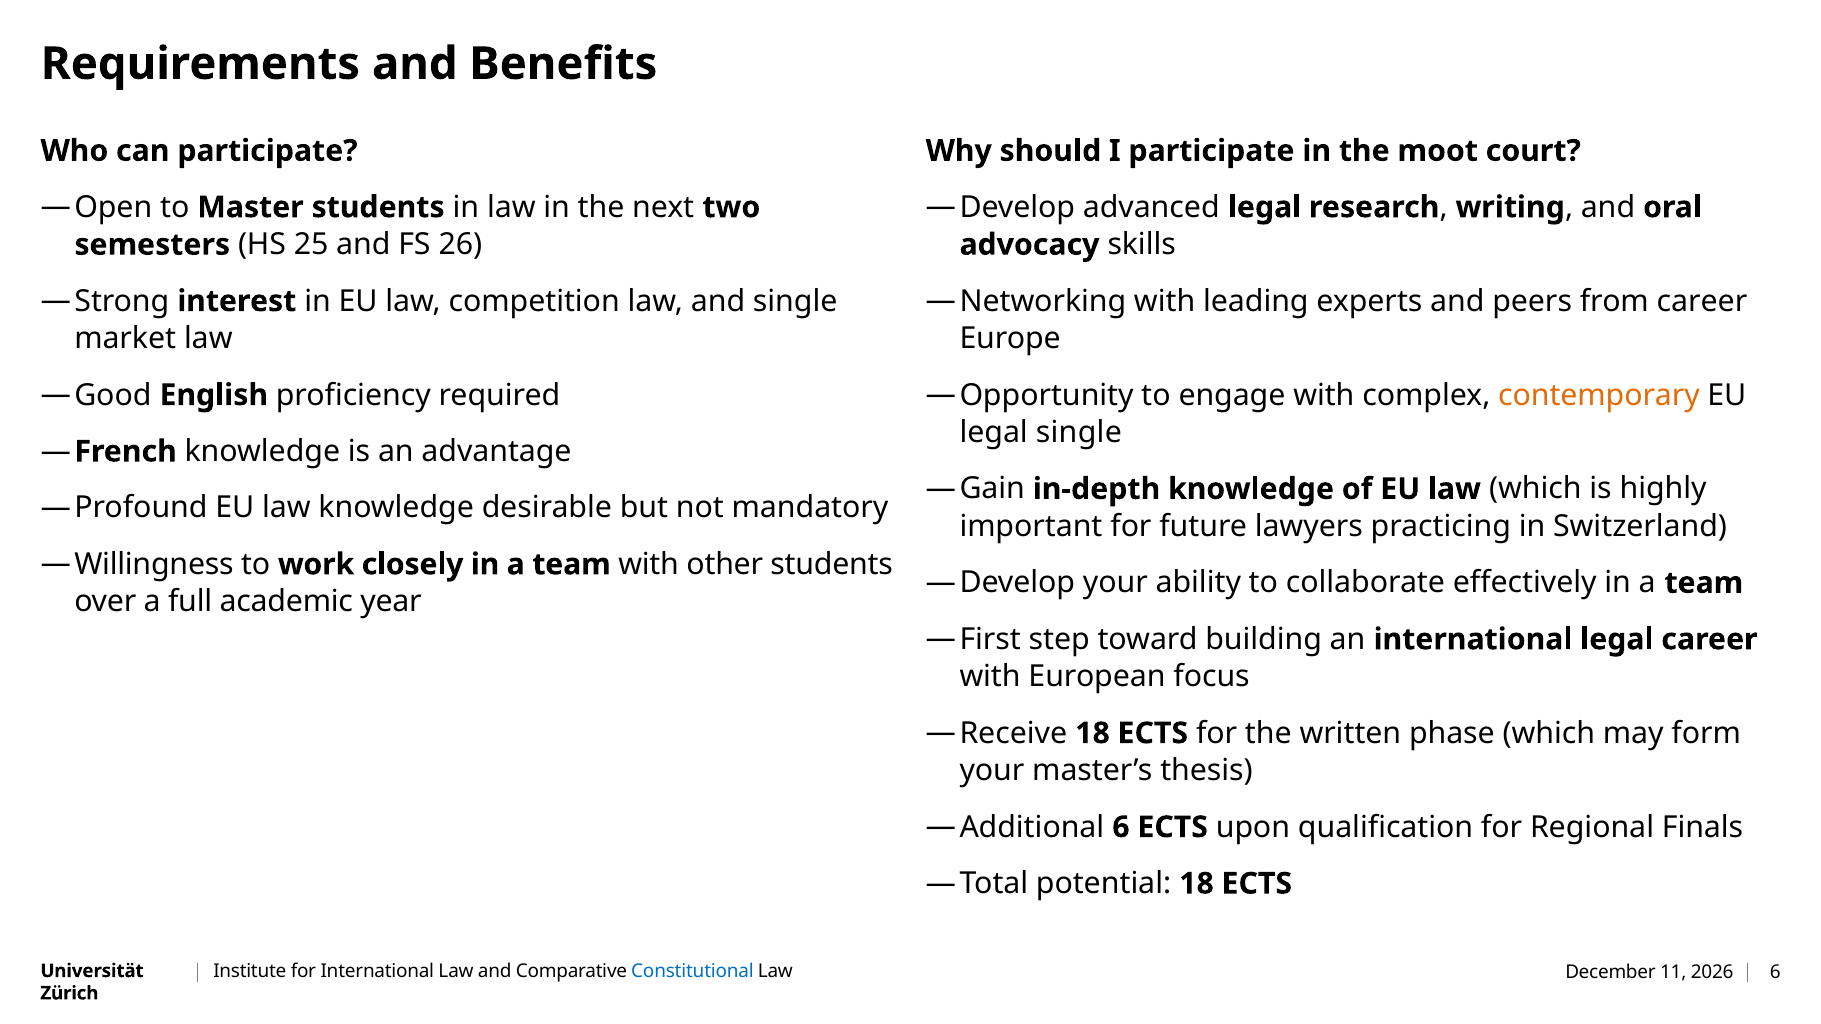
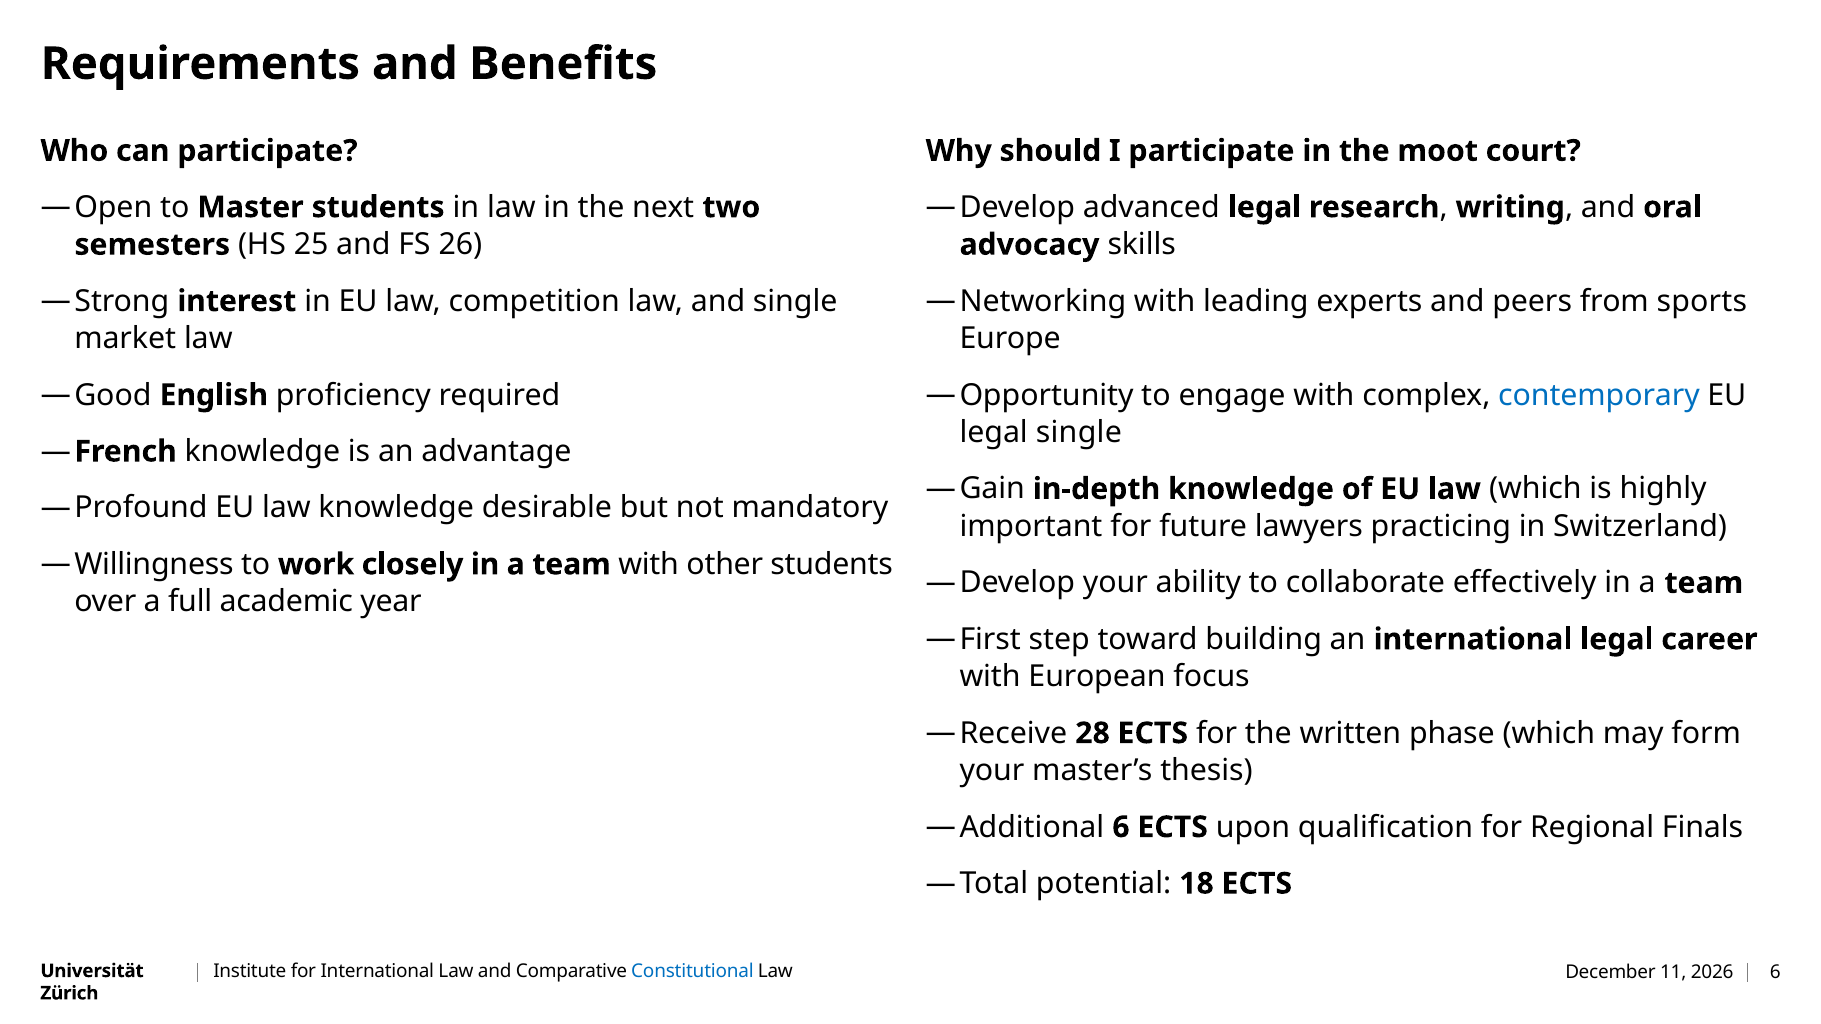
from career: career -> sports (1702, 301)
contemporary colour: orange -> blue (1599, 395)
18: 18 -> 28 (1093, 733)
